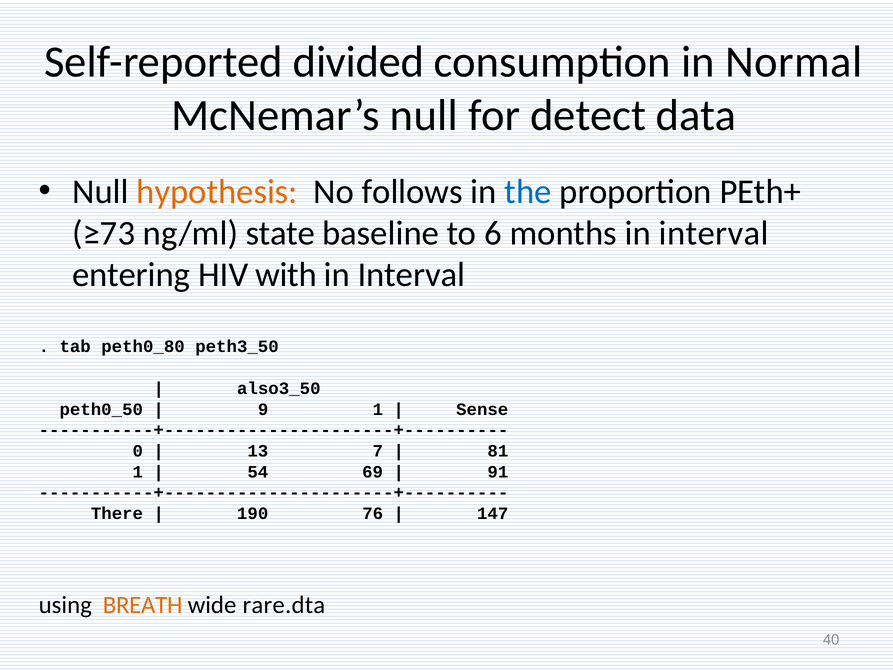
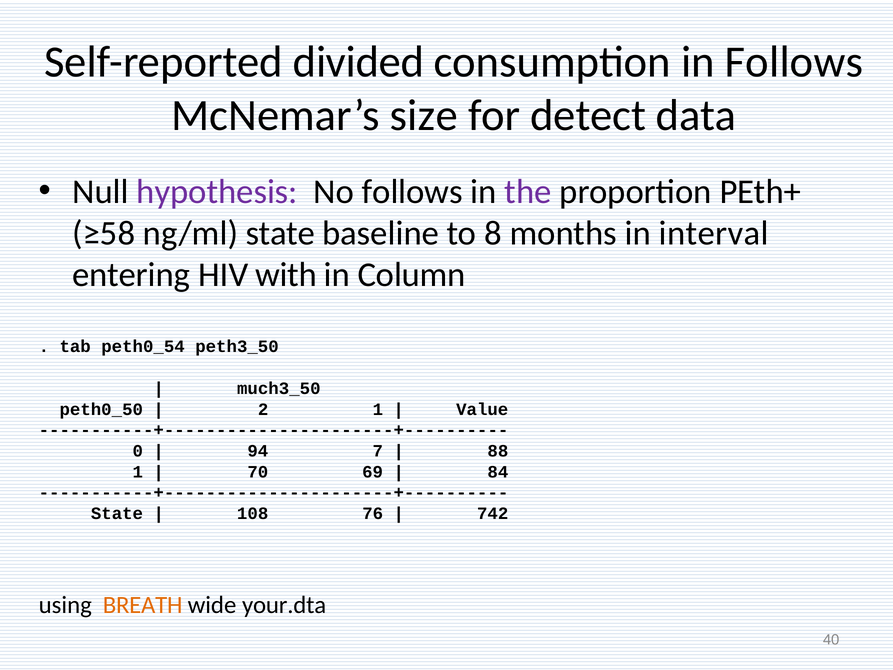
in Normal: Normal -> Follows (794, 62)
McNemar’s null: null -> size (424, 115)
hypothesis colour: orange -> purple (217, 191)
the colour: blue -> purple (528, 191)
≥73: ≥73 -> ≥58 (104, 233)
6: 6 -> 8 (493, 233)
Interval: Interval -> Column (412, 275)
peth0_80: peth0_80 -> peth0_54 (143, 347)
also3_50: also3_50 -> much3_50 (279, 388)
9: 9 -> 2 (263, 409)
Sense: Sense -> Value (482, 409)
13: 13 -> 94 (258, 451)
81: 81 -> 88 (498, 451)
54: 54 -> 70 (258, 472)
91: 91 -> 84 (498, 472)
There: There -> State (117, 513)
190: 190 -> 108 (253, 513)
147: 147 -> 742 (493, 513)
rare.dta: rare.dta -> your.dta (284, 605)
